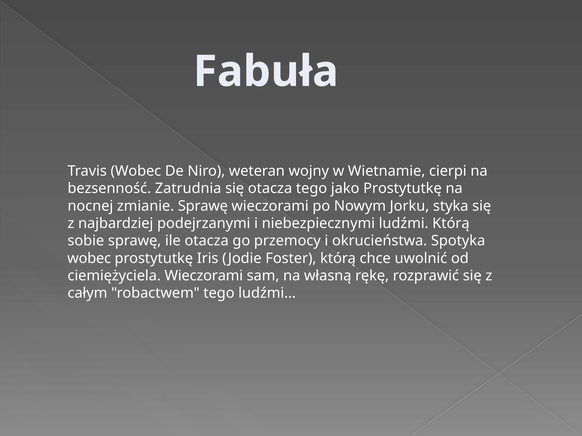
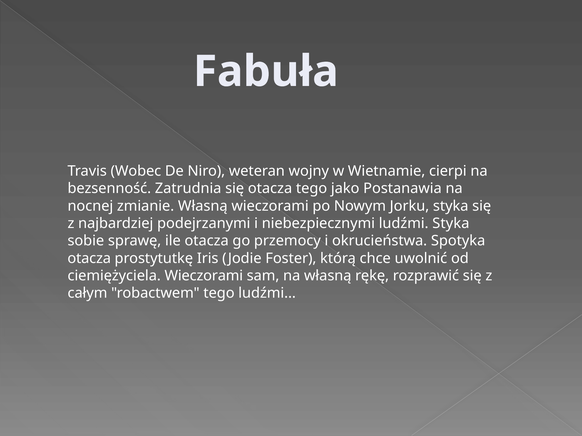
jako Prostytutkę: Prostytutkę -> Postanawia (402, 189)
zmianie Sprawę: Sprawę -> Własną (203, 206)
ludźmi Którą: Którą -> Styka (451, 224)
wobec: wobec -> otacza (89, 259)
